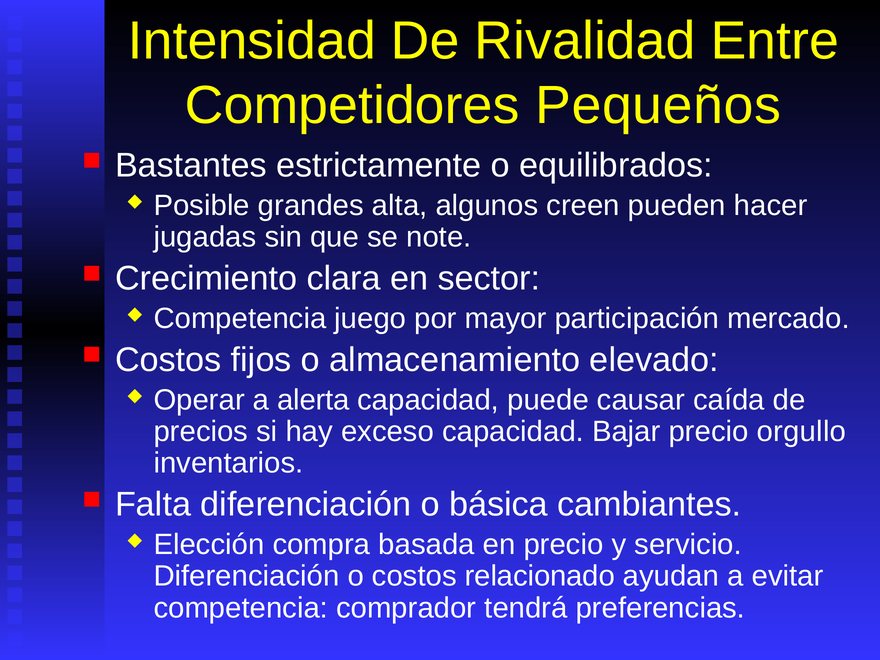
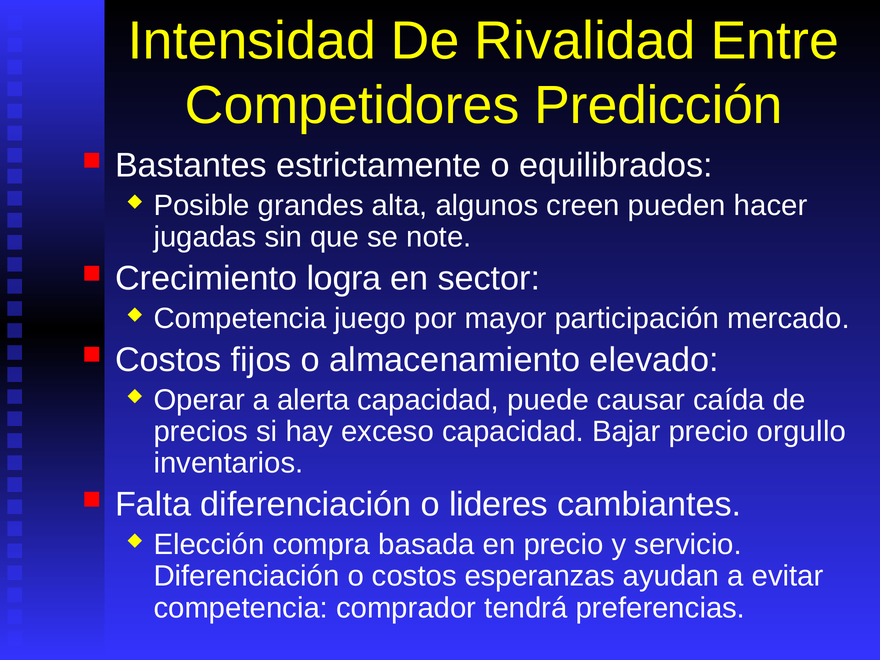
Pequeños: Pequeños -> Predicción (659, 106)
clara: clara -> logra (344, 278)
básica: básica -> lideres (499, 504)
relacionado: relacionado -> esperanzas (540, 576)
